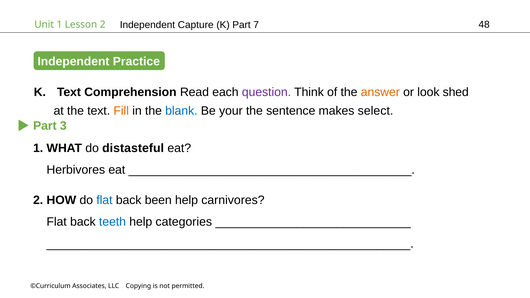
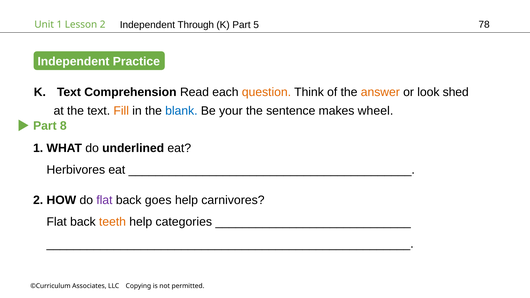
Capture: Capture -> Through (196, 25)
7: 7 -> 5 (256, 25)
48: 48 -> 78 (484, 24)
question colour: purple -> orange (266, 92)
select: select -> wheel (376, 111)
3: 3 -> 8 (63, 126)
distasteful: distasteful -> underlined (133, 148)
flat colour: blue -> purple (104, 200)
been: been -> goes (158, 200)
teeth colour: blue -> orange (112, 222)
